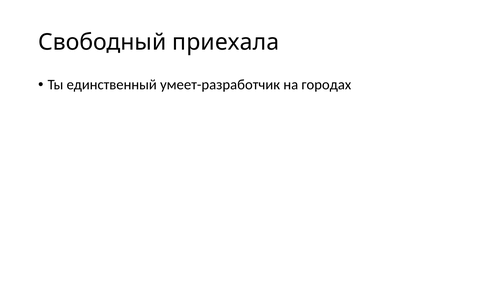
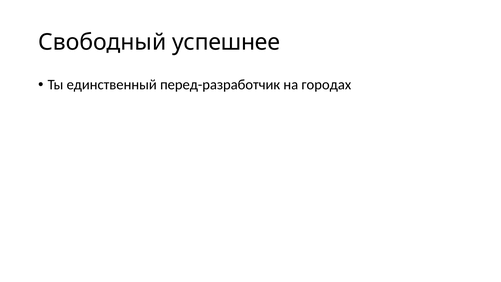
приехала: приехала -> успешнее (226, 42)
умеет-разработчик: умеет-разработчик -> перед-разработчик (220, 85)
